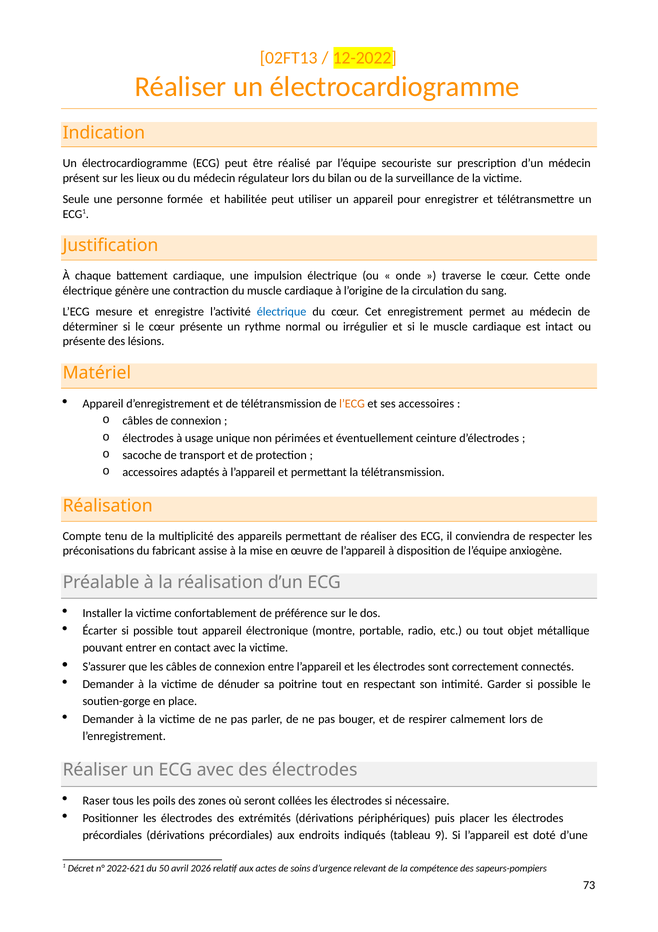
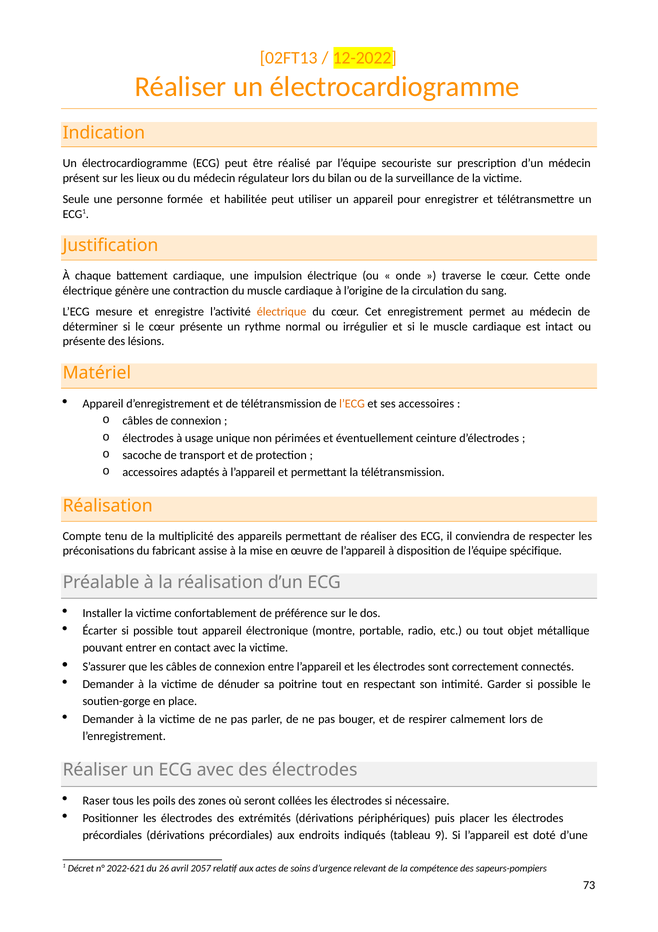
électrique colour: blue -> orange (282, 312)
anxiogène: anxiogène -> spécifique (536, 550)
50: 50 -> 26 (164, 868)
2026: 2026 -> 2057 (201, 868)
